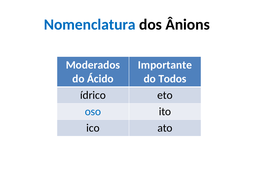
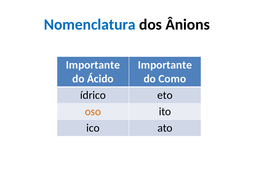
Moderados: Moderados -> Importante (93, 65)
Todos: Todos -> Como (172, 79)
oso colour: blue -> orange (93, 111)
